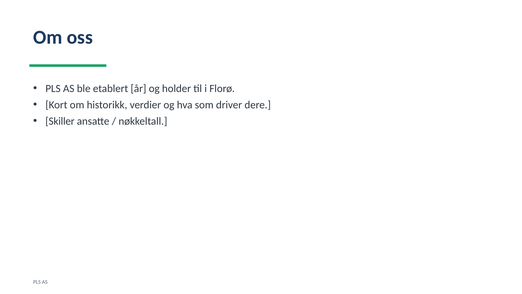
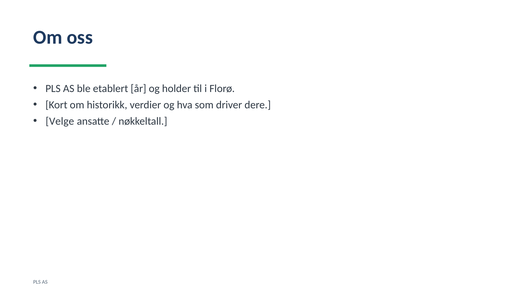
Skiller: Skiller -> Velge (60, 121)
